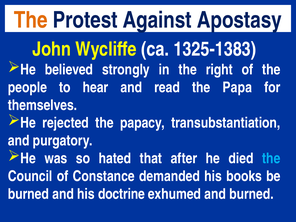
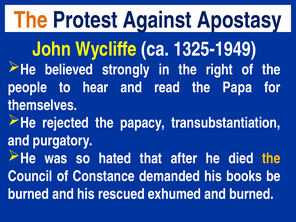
1325-1383: 1325-1383 -> 1325-1949 (215, 49)
the colour: light blue -> yellow (271, 158)
doctrine: doctrine -> rescued (121, 194)
